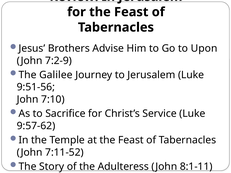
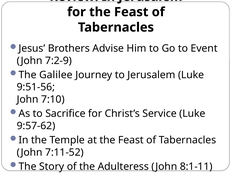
Upon: Upon -> Event (204, 48)
